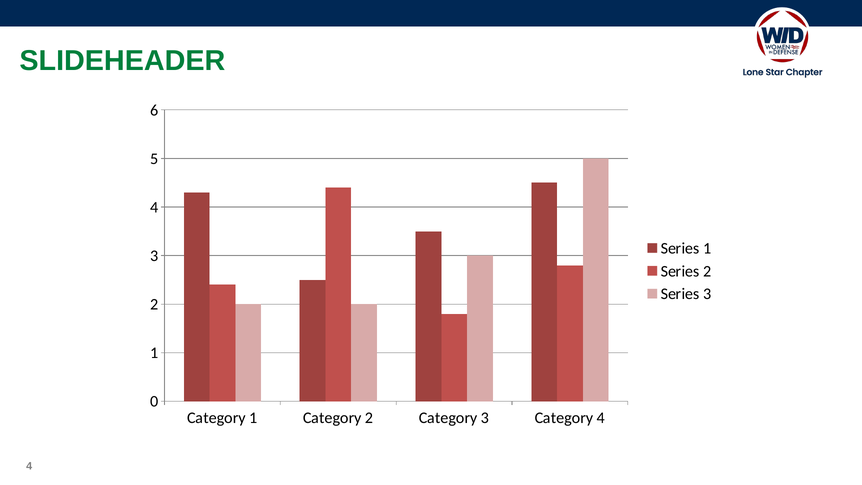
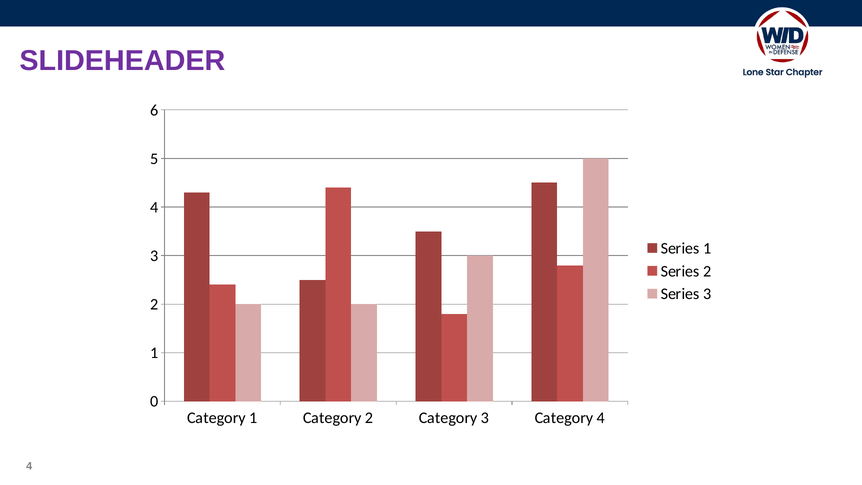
SLIDEHEADER colour: green -> purple (122, 61)
